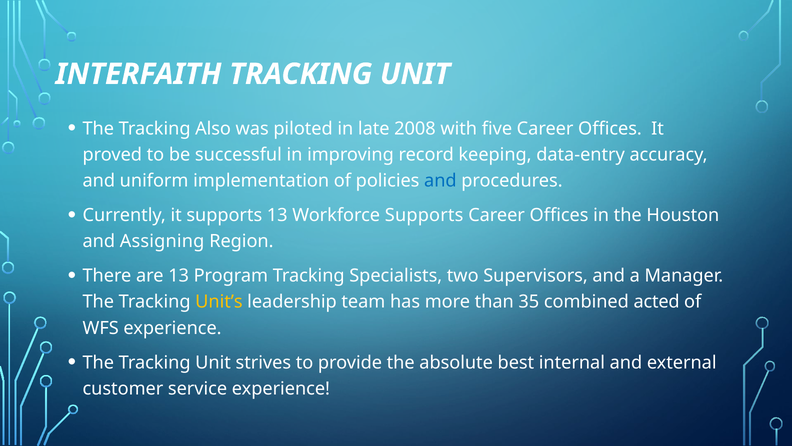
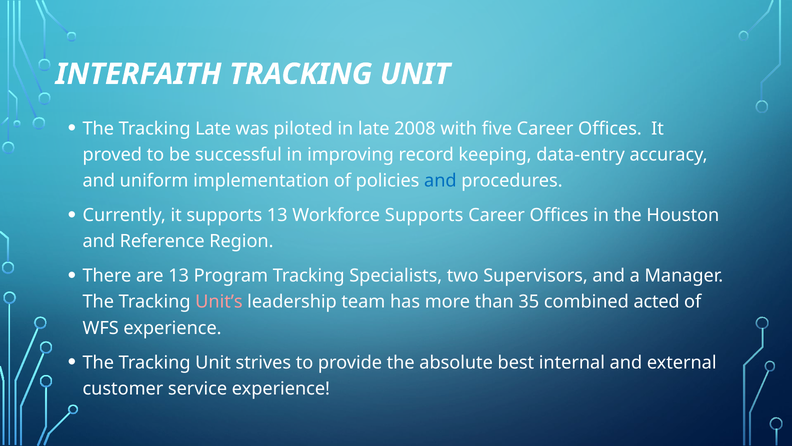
Tracking Also: Also -> Late (213, 128)
Assigning: Assigning -> Reference (162, 241)
Unit’s colour: yellow -> pink (219, 302)
